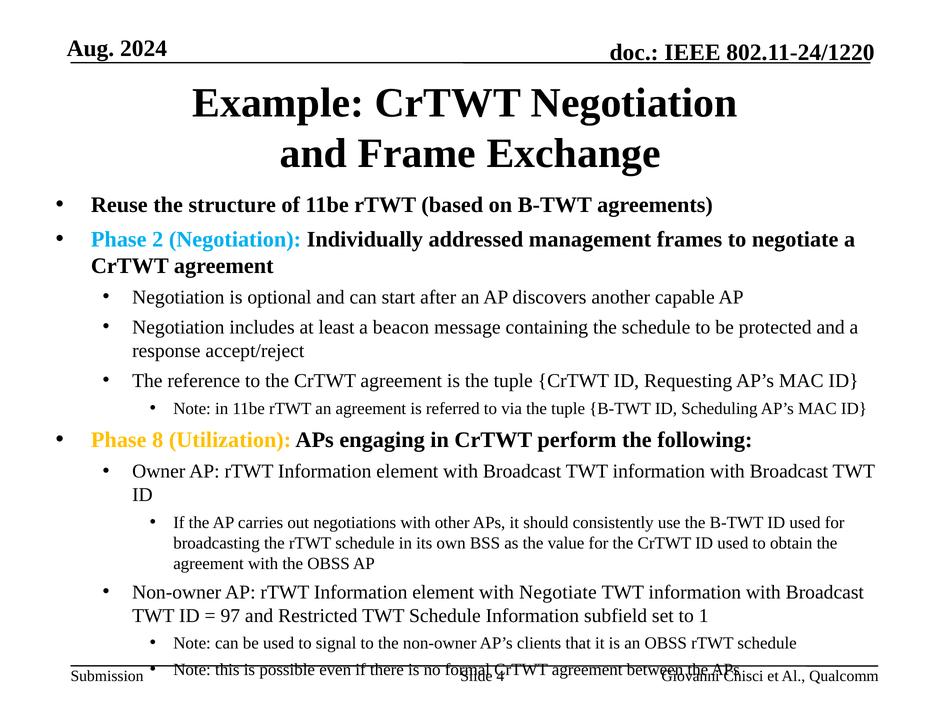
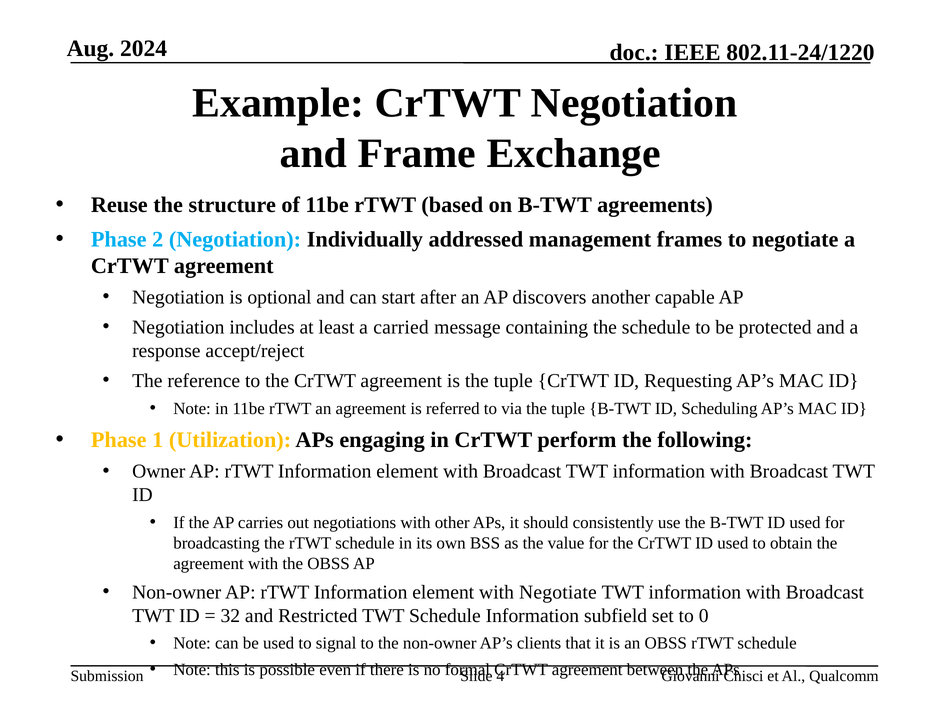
beacon: beacon -> carried (401, 328)
8: 8 -> 1 (158, 441)
97: 97 -> 32 (230, 616)
1: 1 -> 0 (704, 616)
